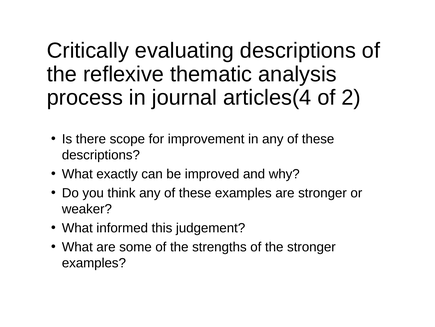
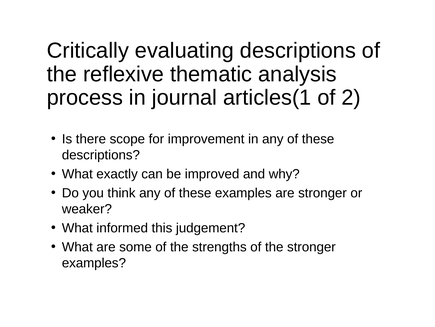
articles(4: articles(4 -> articles(1 (267, 97)
